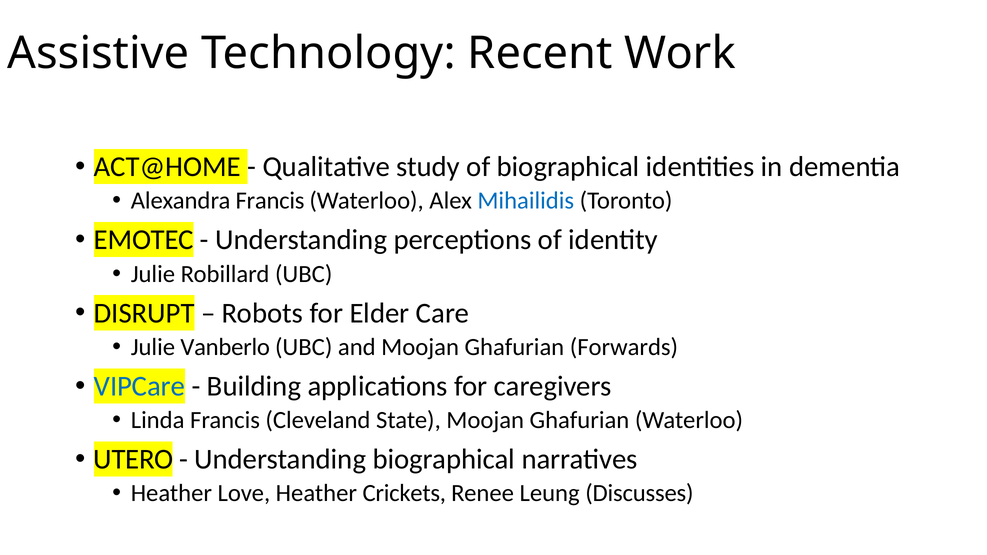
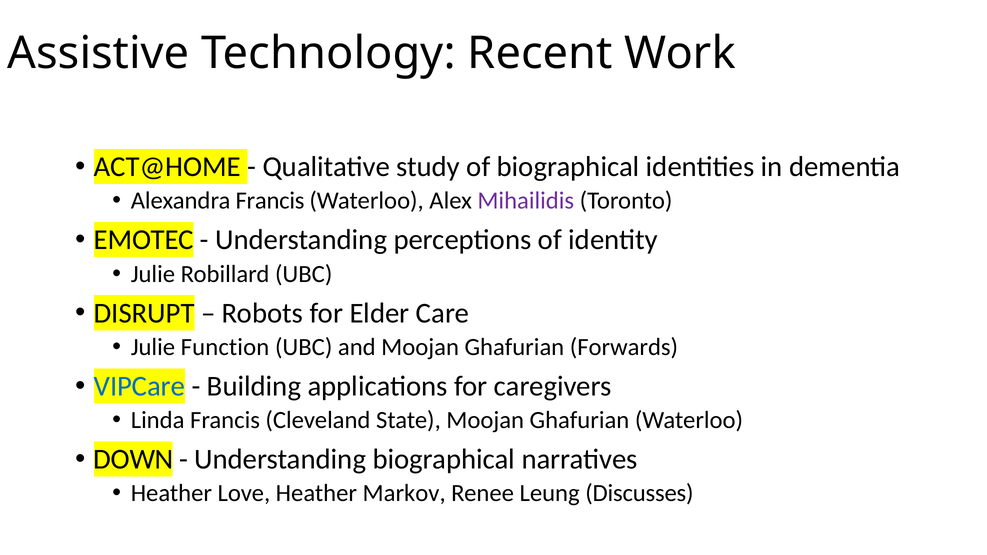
Mihailidis colour: blue -> purple (526, 201)
Vanberlo: Vanberlo -> Function (225, 347)
UTERO: UTERO -> DOWN (133, 459)
Crickets: Crickets -> Markov (404, 494)
